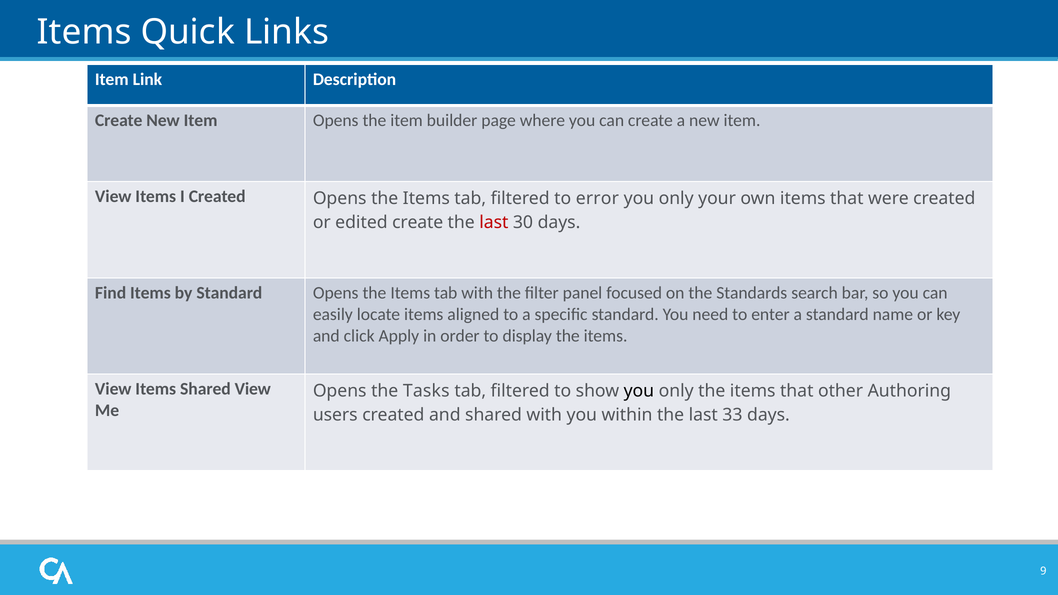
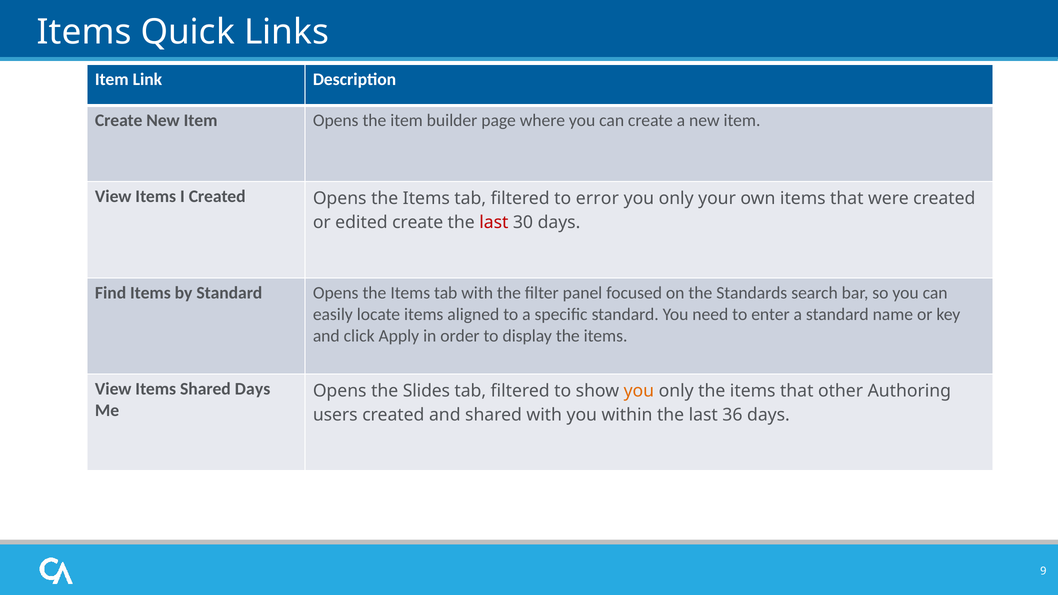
Shared View: View -> Days (253, 389)
Tasks: Tasks -> Slides (426, 391)
you colour: black -> orange (639, 391)
33: 33 -> 36 (732, 415)
